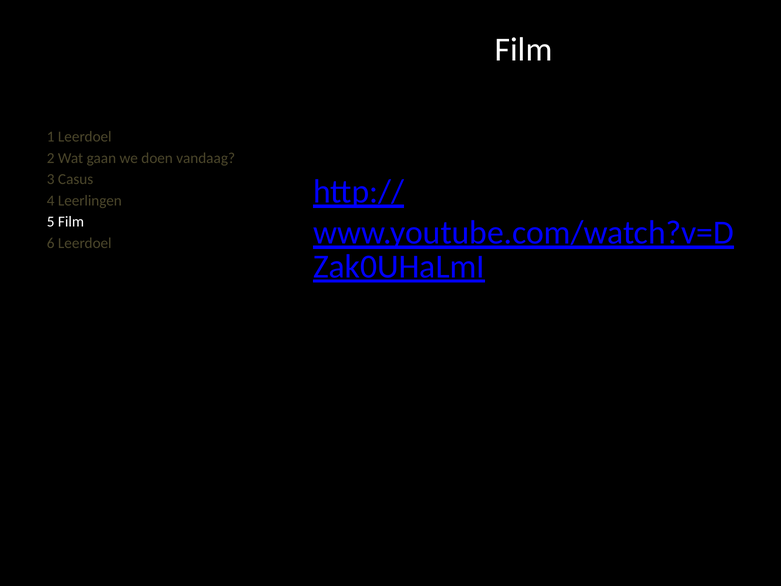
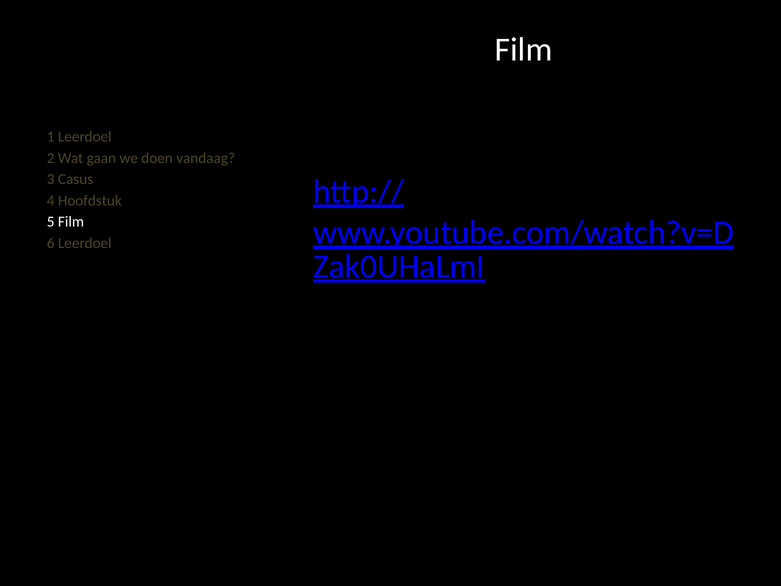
Leerlingen: Leerlingen -> Hoofdstuk (90, 200)
